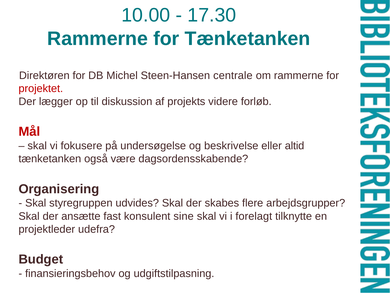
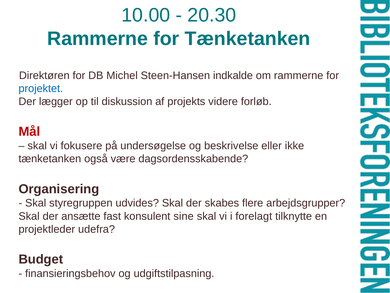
17.30: 17.30 -> 20.30 (212, 15)
centrale: centrale -> indkalde (233, 75)
projektet colour: red -> blue (41, 88)
altid: altid -> ikke (294, 146)
